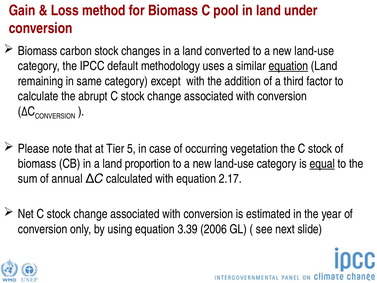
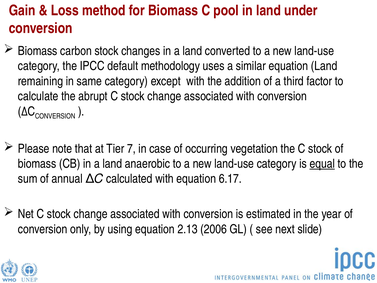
equation underline: present -> none (288, 66)
5: 5 -> 7 (131, 149)
proportion: proportion -> anaerobic (147, 164)
2.17: 2.17 -> 6.17 (230, 179)
3.39: 3.39 -> 2.13 (188, 229)
